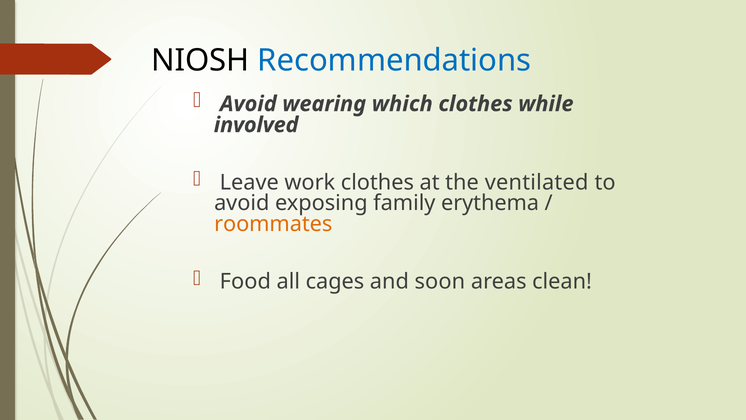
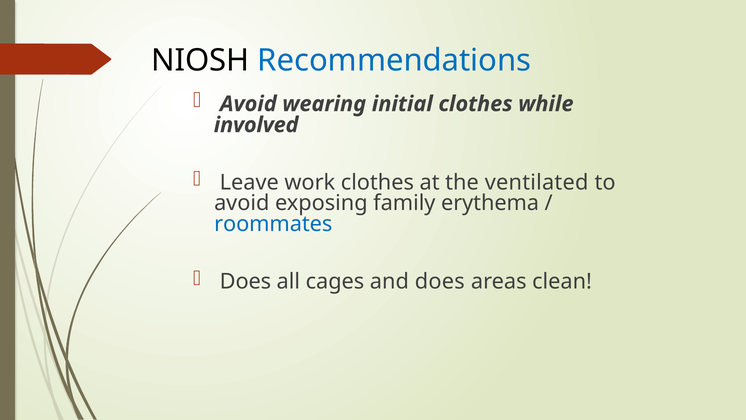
which: which -> initial (402, 104)
roommates colour: orange -> blue (273, 224)
Food: Food -> Does (245, 281)
and soon: soon -> does (440, 281)
